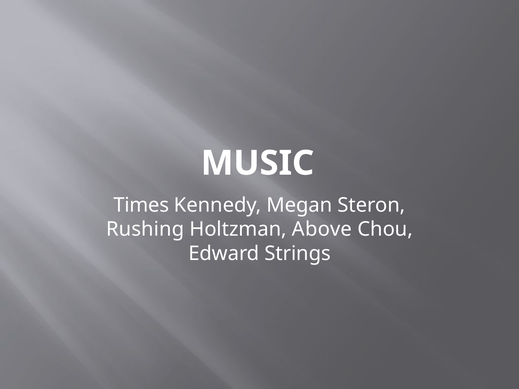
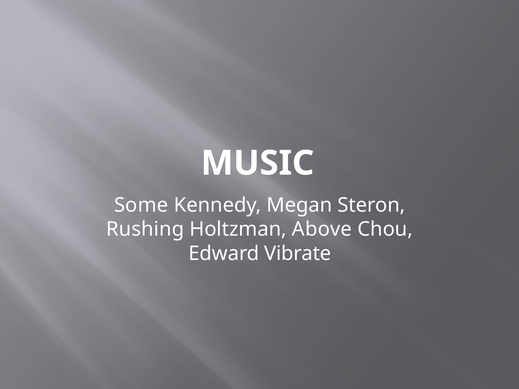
Times: Times -> Some (141, 205)
Strings: Strings -> Vibrate (298, 254)
